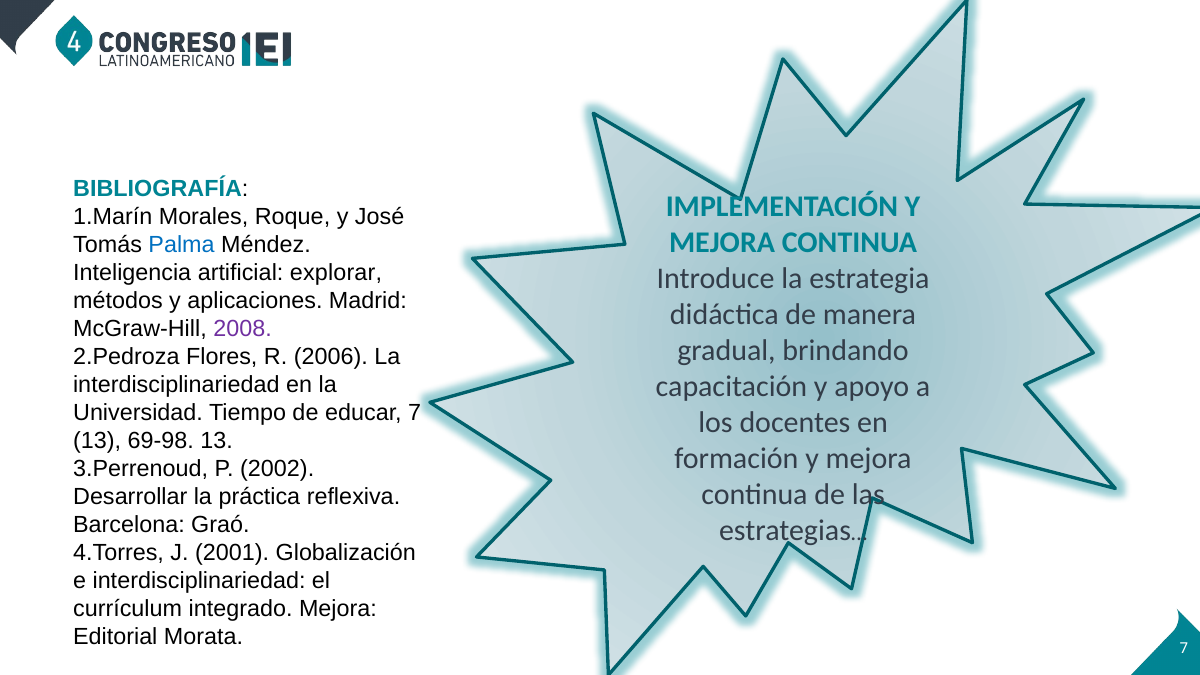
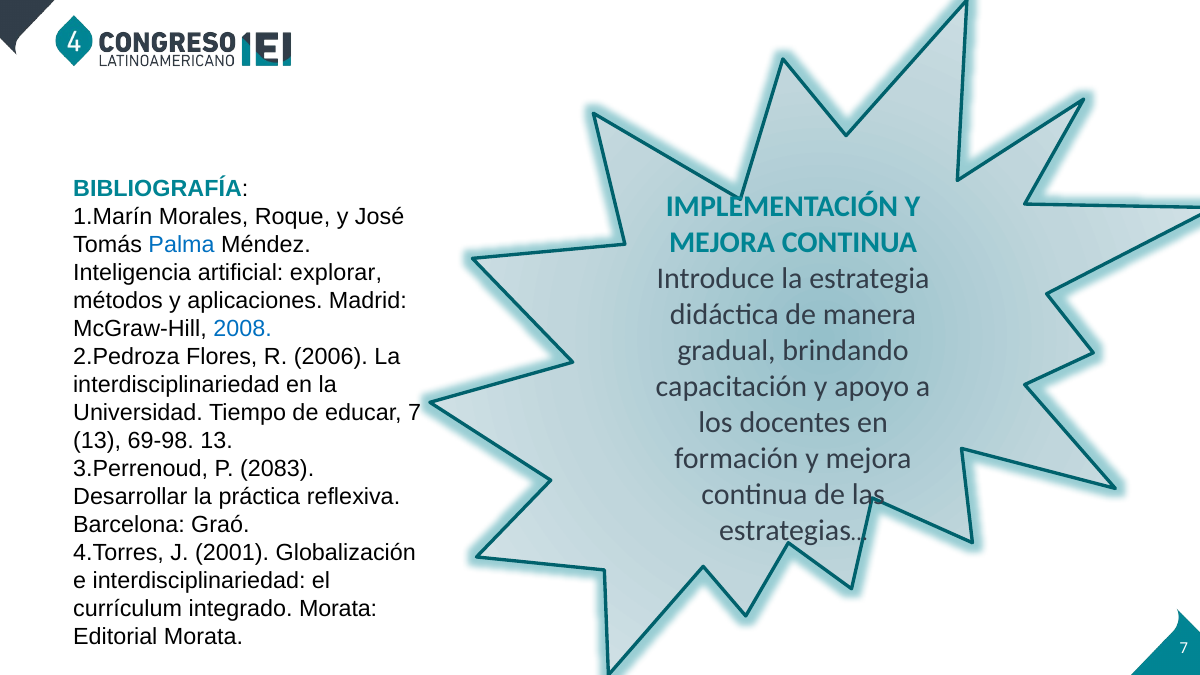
2008 colour: purple -> blue (243, 329)
2002: 2002 -> 2083 (277, 469)
integrado Mejora: Mejora -> Morata (338, 609)
